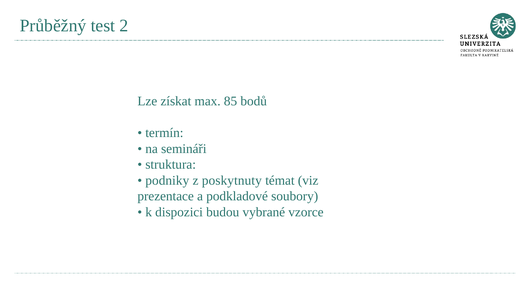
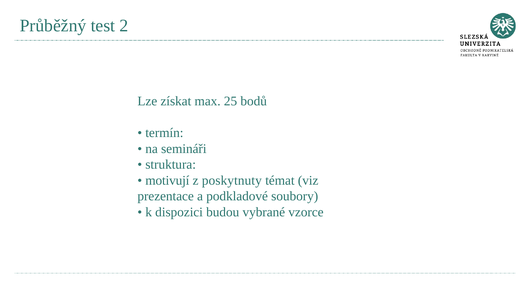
85: 85 -> 25 (231, 101)
podniky: podniky -> motivují (167, 181)
